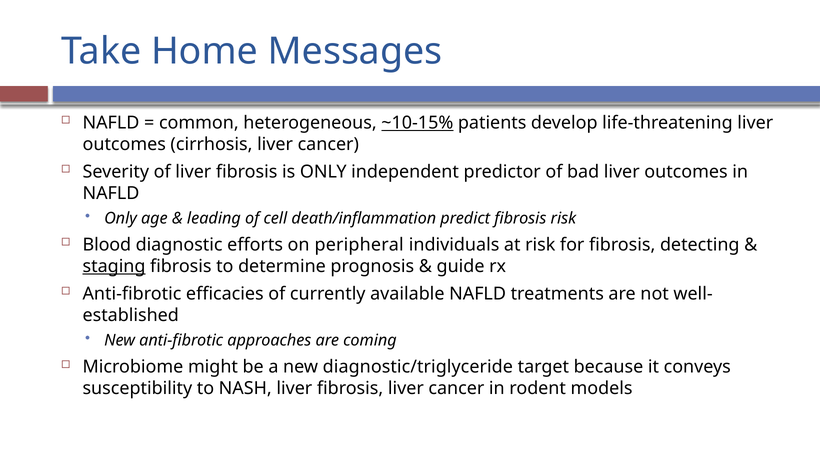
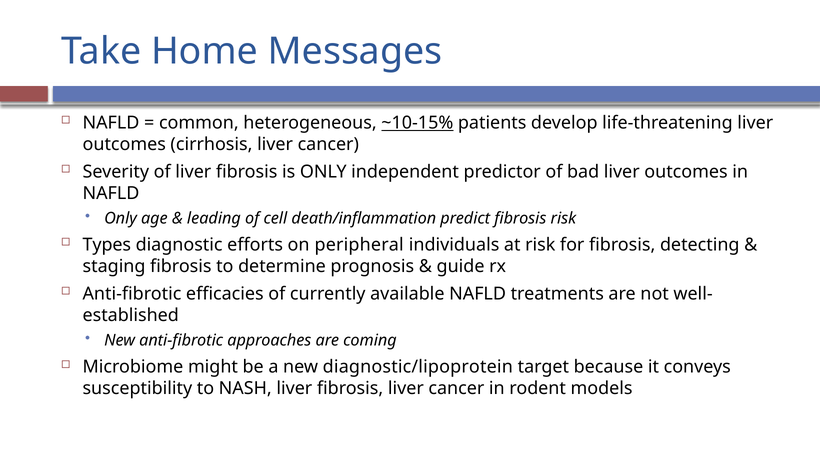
Blood: Blood -> Types (107, 245)
staging underline: present -> none (114, 266)
diagnostic/triglyceride: diagnostic/triglyceride -> diagnostic/lipoprotein (418, 367)
